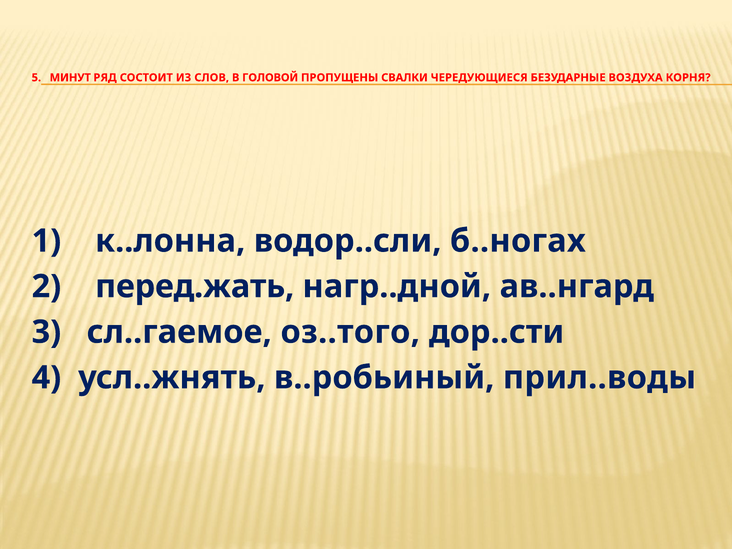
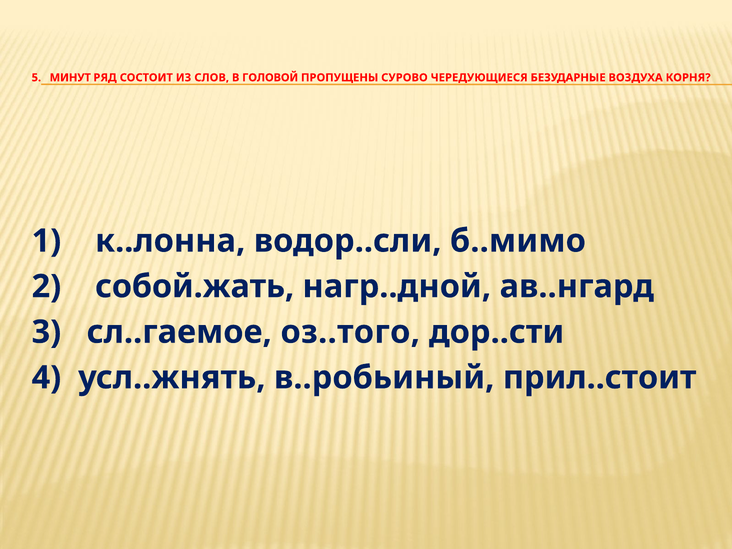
СВАЛКИ: СВАЛКИ -> СУРОВО (404, 78)
б..ногах: б..ногах -> б..мимо (518, 241)
перед.жать: перед.жать -> собой.жать (195, 287)
прил..воды: прил..воды -> прил..стоит (600, 378)
